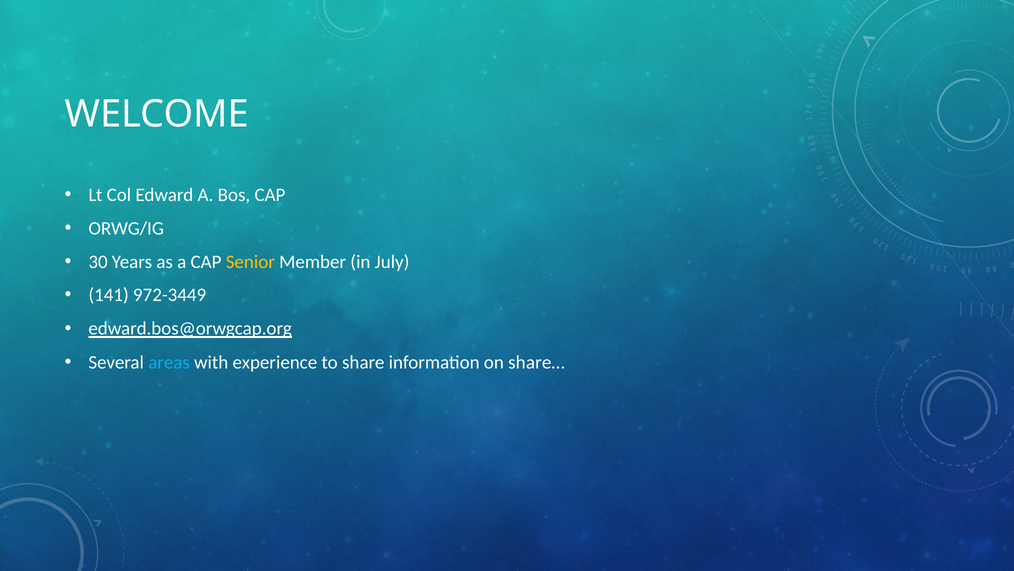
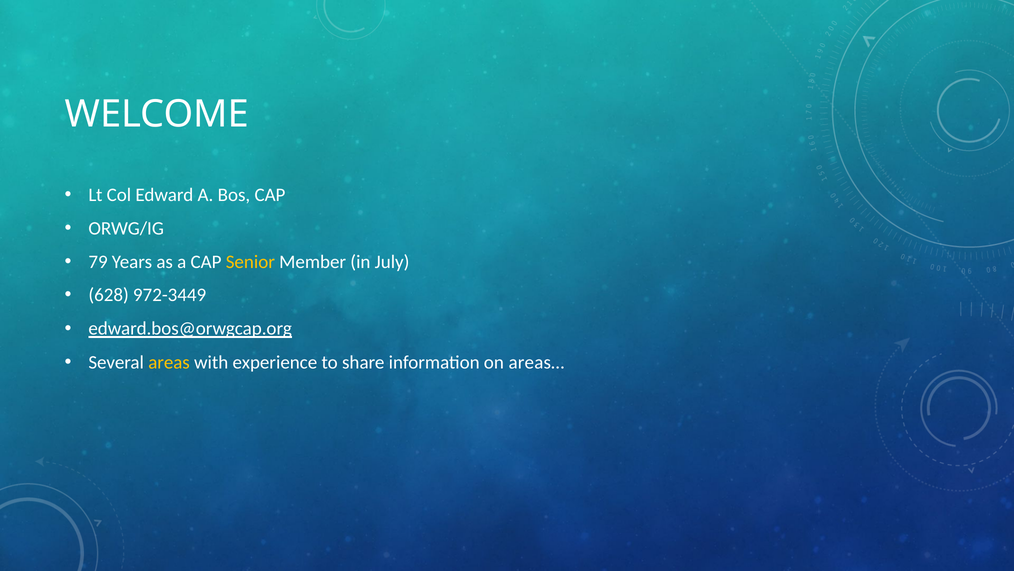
30: 30 -> 79 (98, 261)
141: 141 -> 628 (109, 295)
areas colour: light blue -> yellow (169, 362)
share…: share… -> areas… (536, 362)
